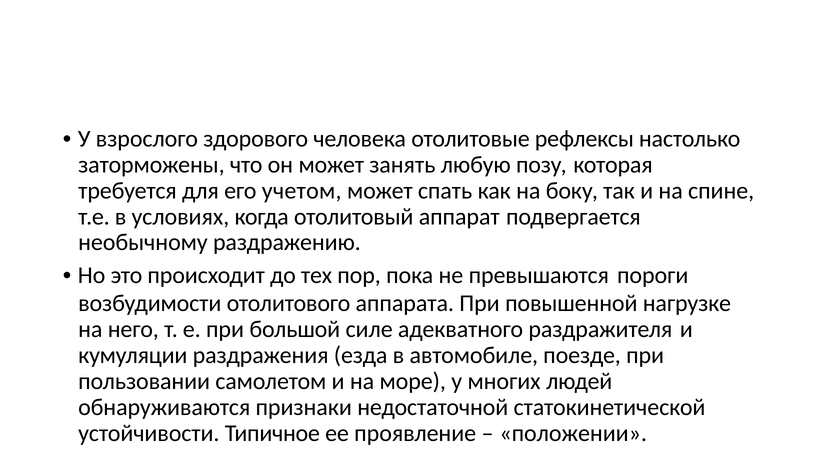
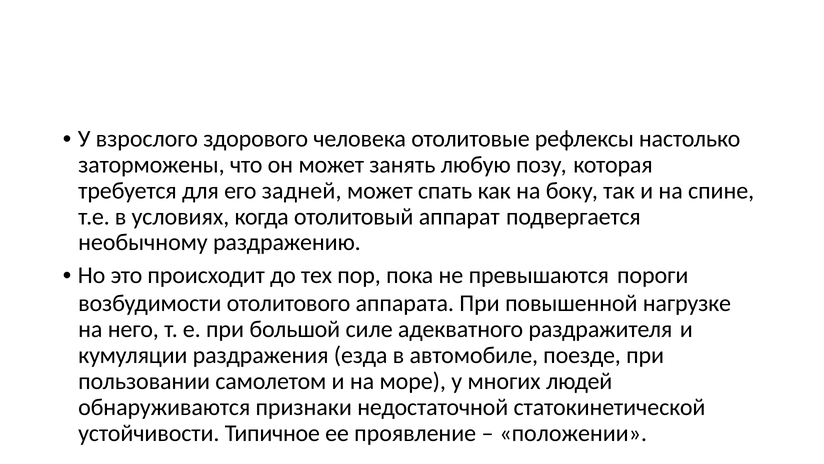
учетом: учетом -> задней (302, 190)
